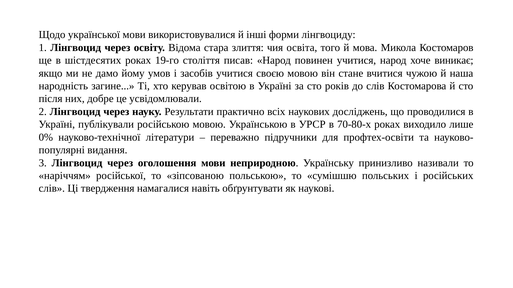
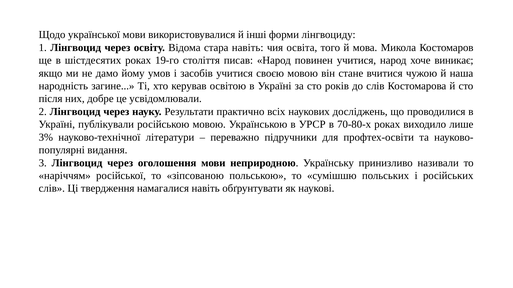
стара злиття: злиття -> навіть (248, 48)
0%: 0% -> 3% (46, 137)
